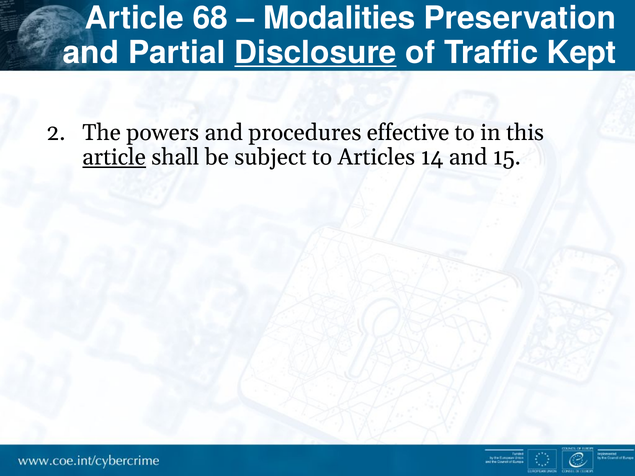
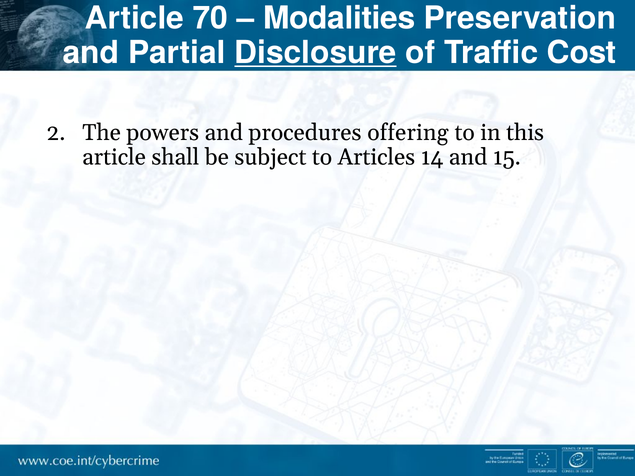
68: 68 -> 70 (210, 18)
Kept: Kept -> Cost (582, 53)
effective: effective -> offering (408, 133)
article underline: present -> none (114, 158)
